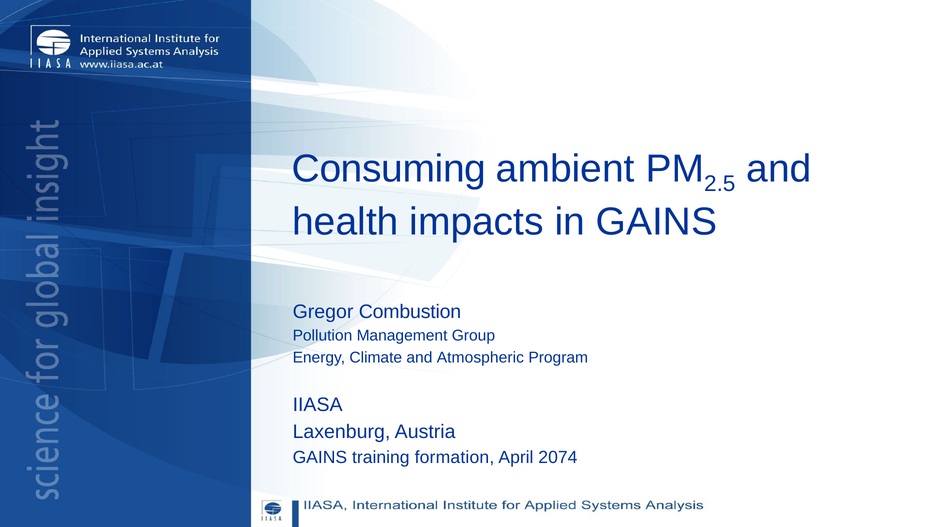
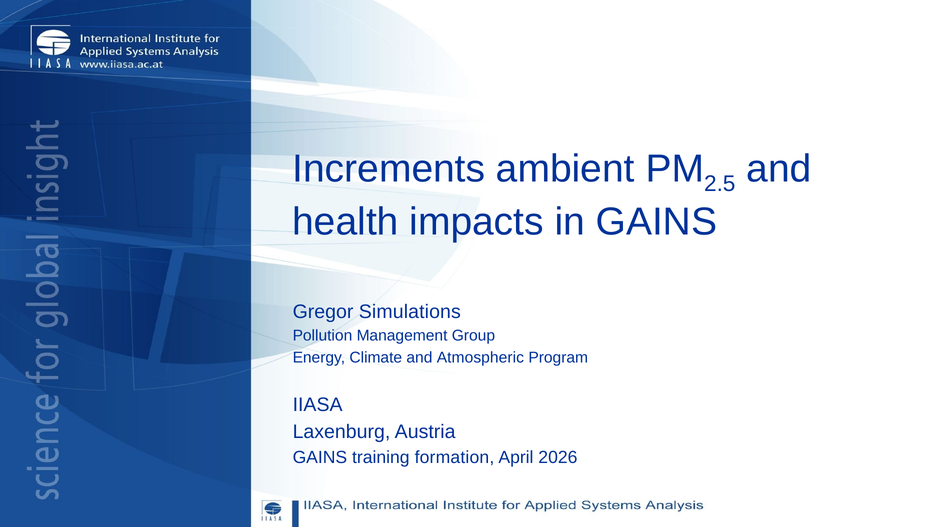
Consuming: Consuming -> Increments (389, 169)
Combustion: Combustion -> Simulations (410, 312)
2074: 2074 -> 2026 (558, 458)
